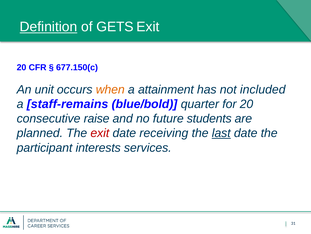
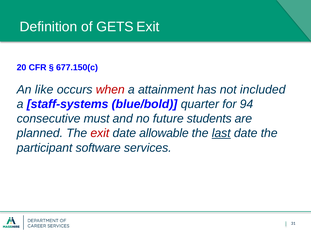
Definition underline: present -> none (49, 27)
unit: unit -> like (44, 89)
when colour: orange -> red (110, 89)
staff-remains: staff-remains -> staff-systems (68, 104)
for 20: 20 -> 94 (246, 104)
raise: raise -> must (97, 118)
receiving: receiving -> allowable (164, 133)
interests: interests -> software (98, 147)
